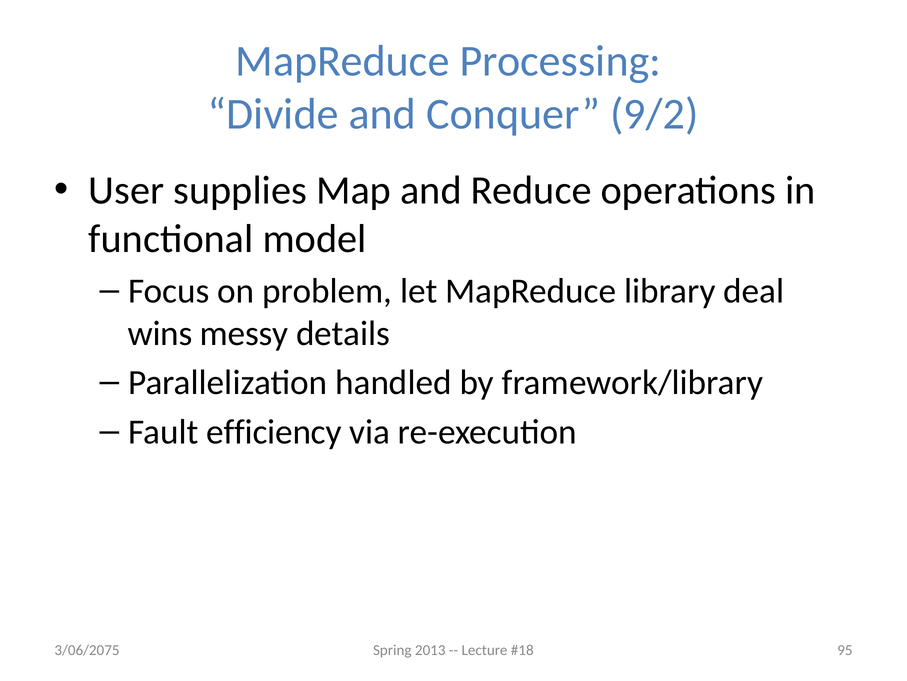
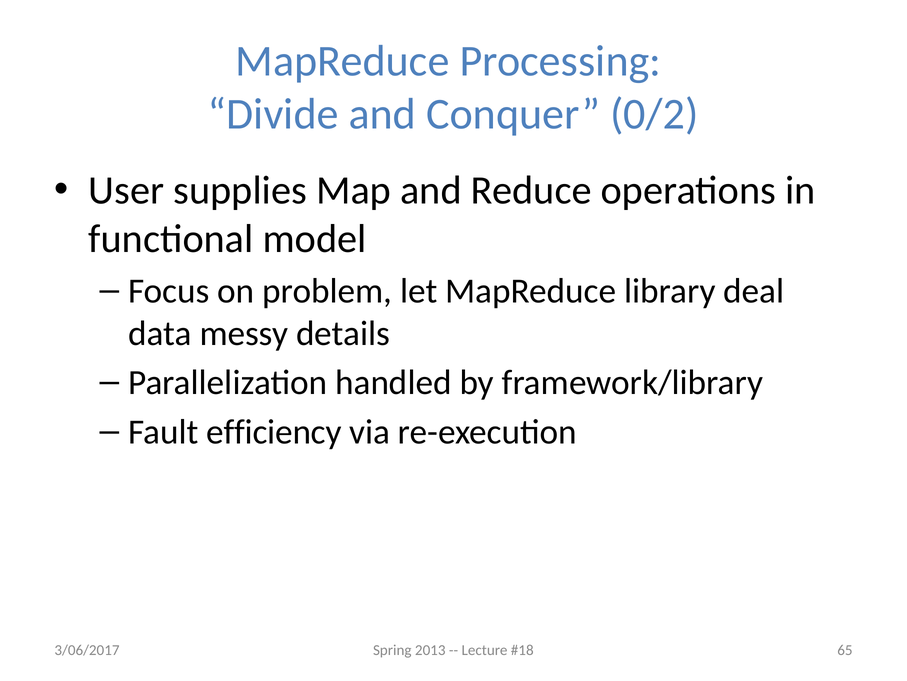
9/2: 9/2 -> 0/2 (654, 114)
wins: wins -> data (160, 333)
95: 95 -> 65 (845, 649)
3/06/2075: 3/06/2075 -> 3/06/2017 (87, 650)
